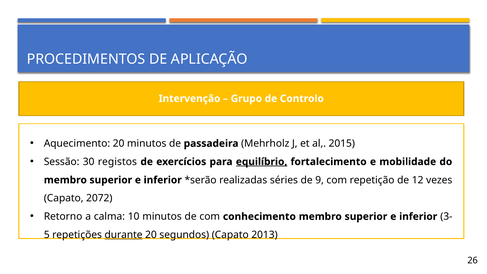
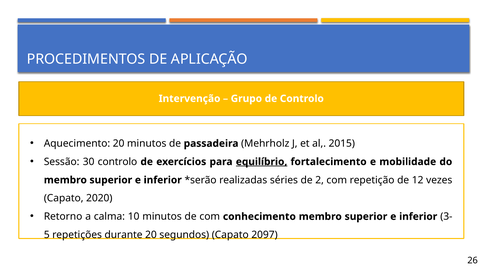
30 registos: registos -> controlo (117, 162)
9: 9 -> 2 (320, 180)
2072: 2072 -> 2020 (99, 198)
durante underline: present -> none (124, 235)
2013: 2013 -> 2097 (264, 235)
